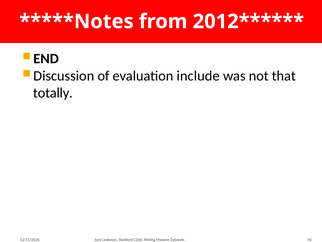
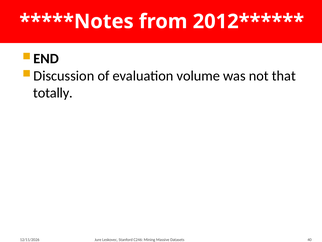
include: include -> volume (198, 76)
